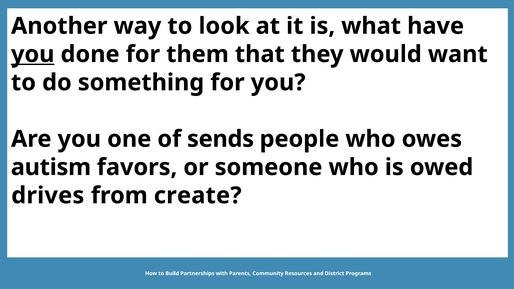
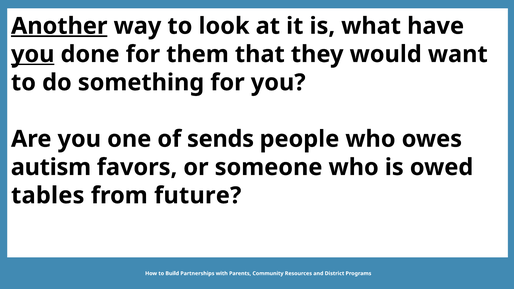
Another underline: none -> present (59, 26)
drives: drives -> tables (48, 196)
create: create -> future (198, 196)
